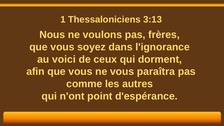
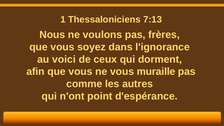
3:13: 3:13 -> 7:13 (153, 19)
paraîtra: paraîtra -> muraille (156, 72)
